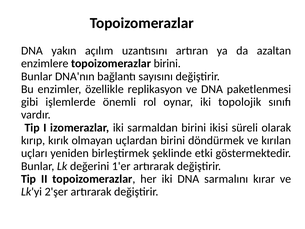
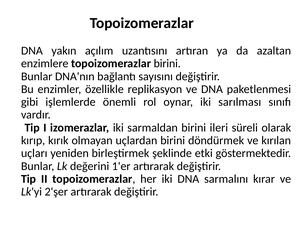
topolojik: topolojik -> sarılması (240, 102)
ikisi: ikisi -> ileri (219, 127)
